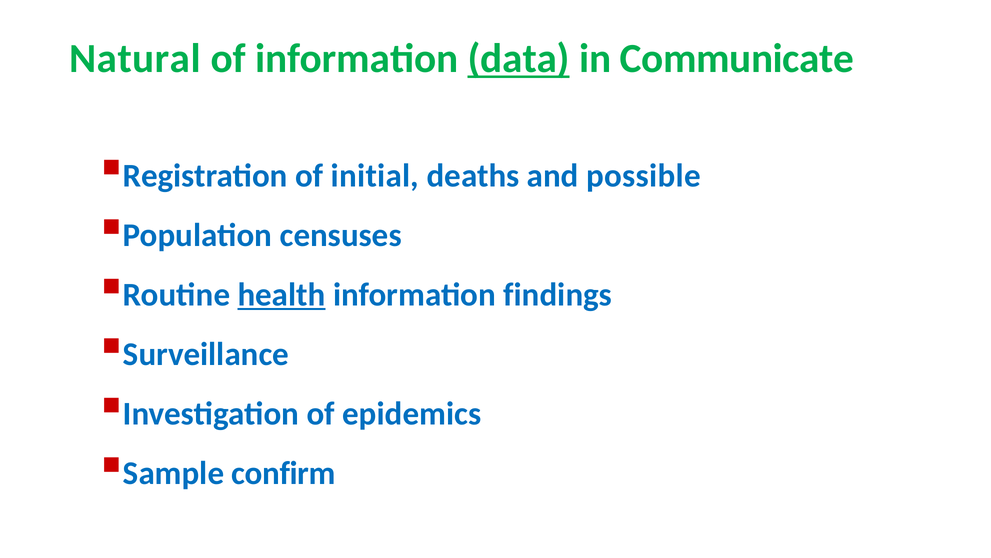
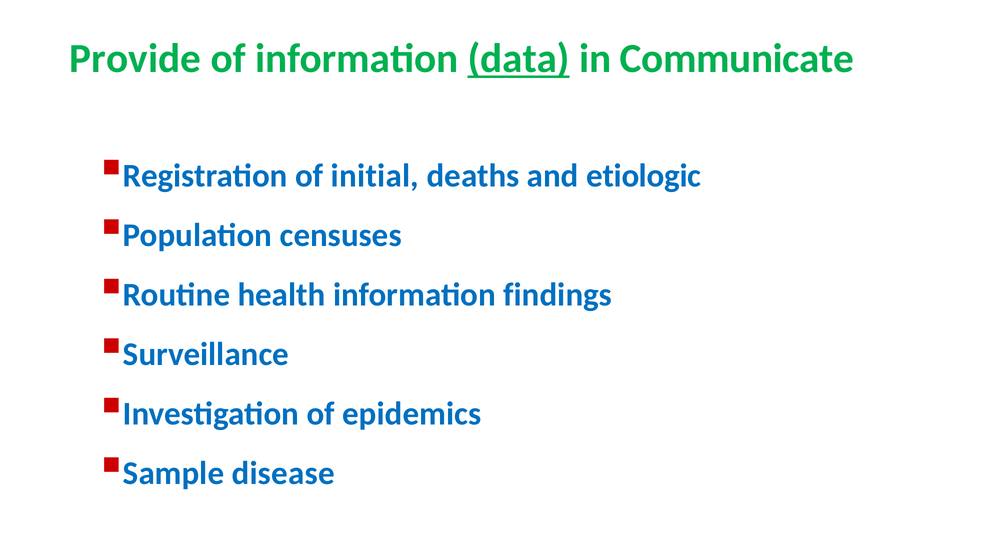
Natural: Natural -> Provide (135, 59)
possible: possible -> etiologic (644, 176)
health underline: present -> none (282, 295)
confirm: confirm -> disease (283, 473)
